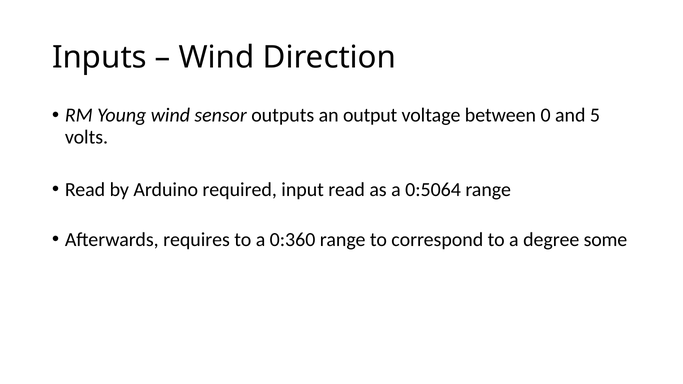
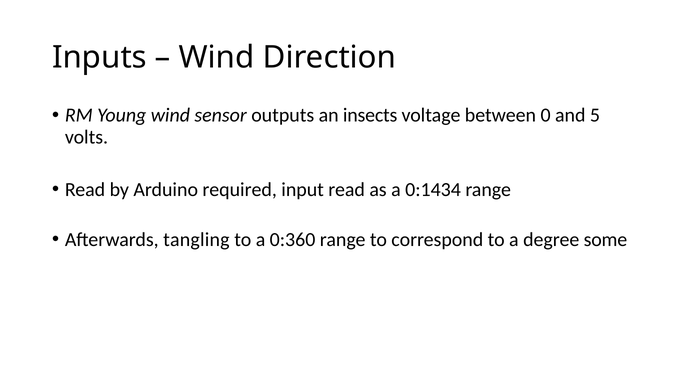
output: output -> insects (370, 115)
0:5064: 0:5064 -> 0:1434 (433, 190)
requires: requires -> tangling (196, 240)
